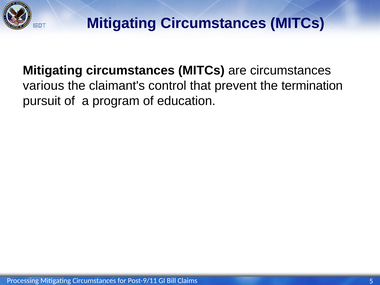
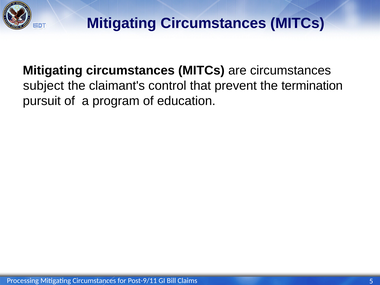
various: various -> subject (43, 86)
